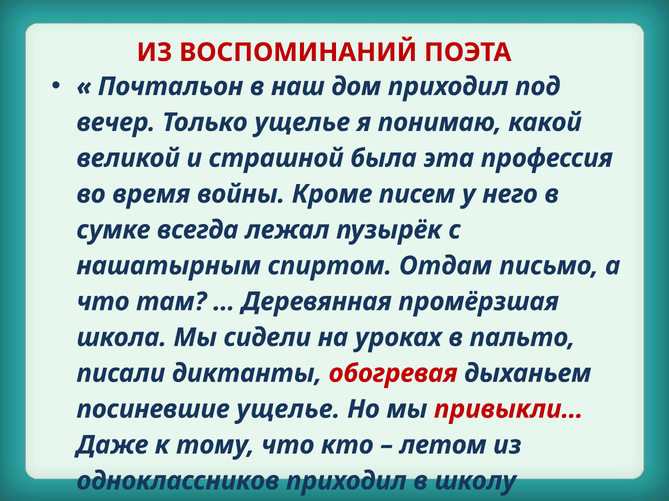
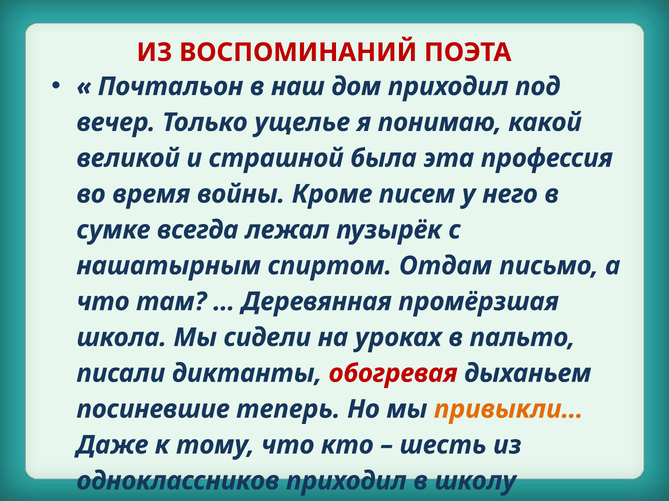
посиневшие ущелье: ущелье -> теперь (288, 410)
привыкли… colour: red -> orange (509, 410)
летом: летом -> шесть (443, 446)
